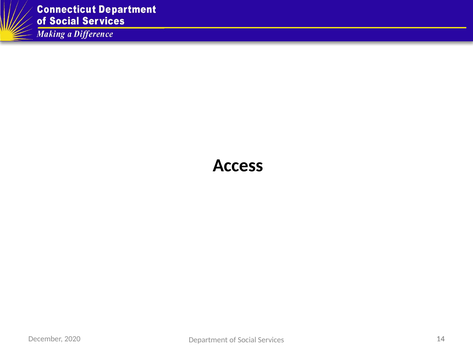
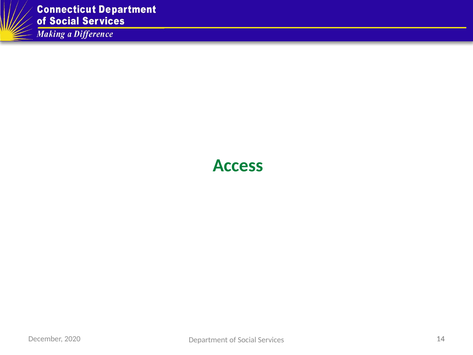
Access colour: black -> green (238, 165)
